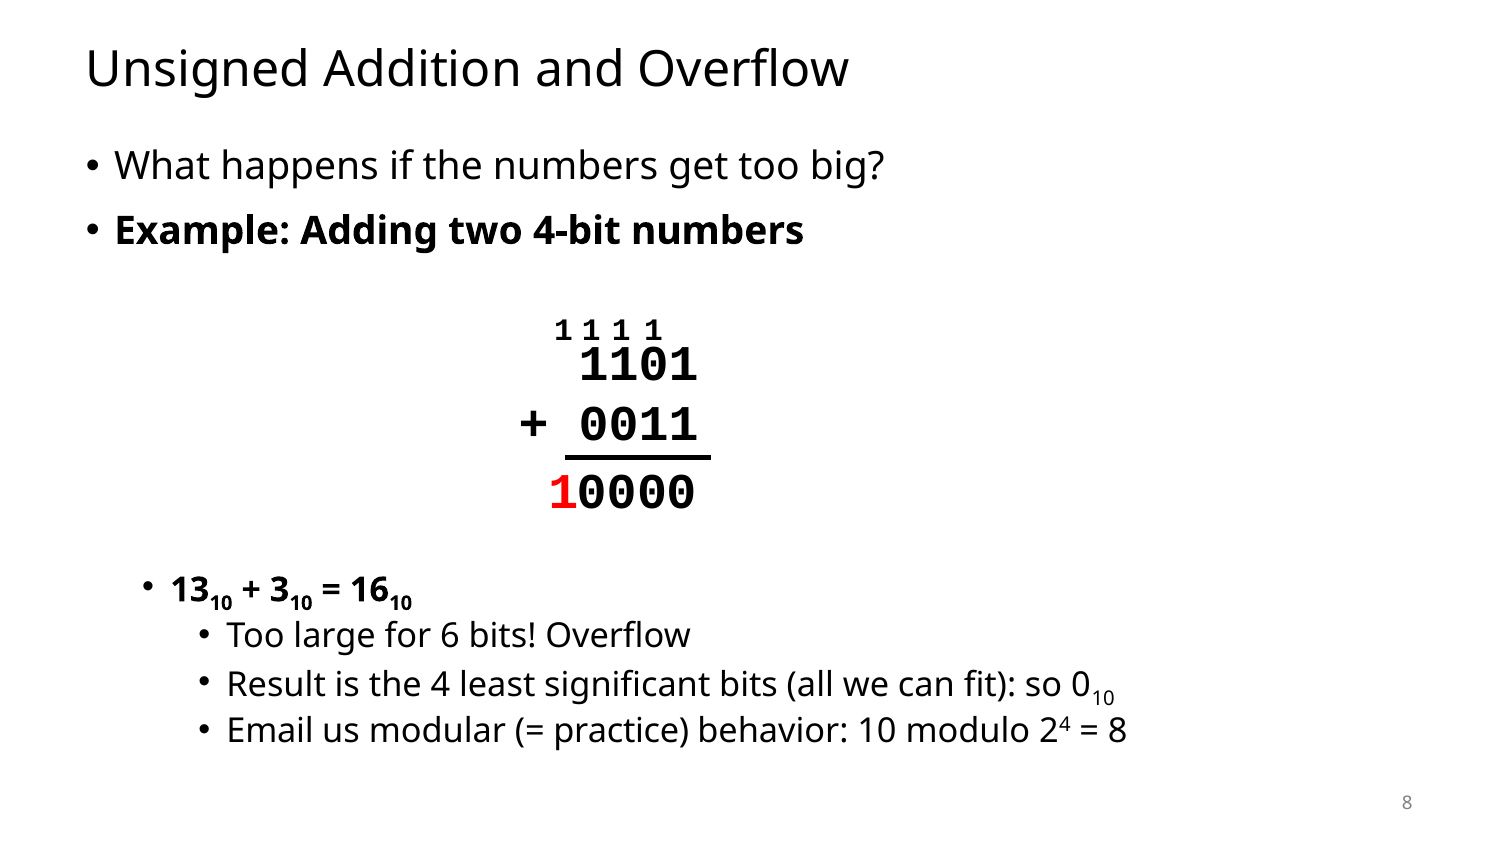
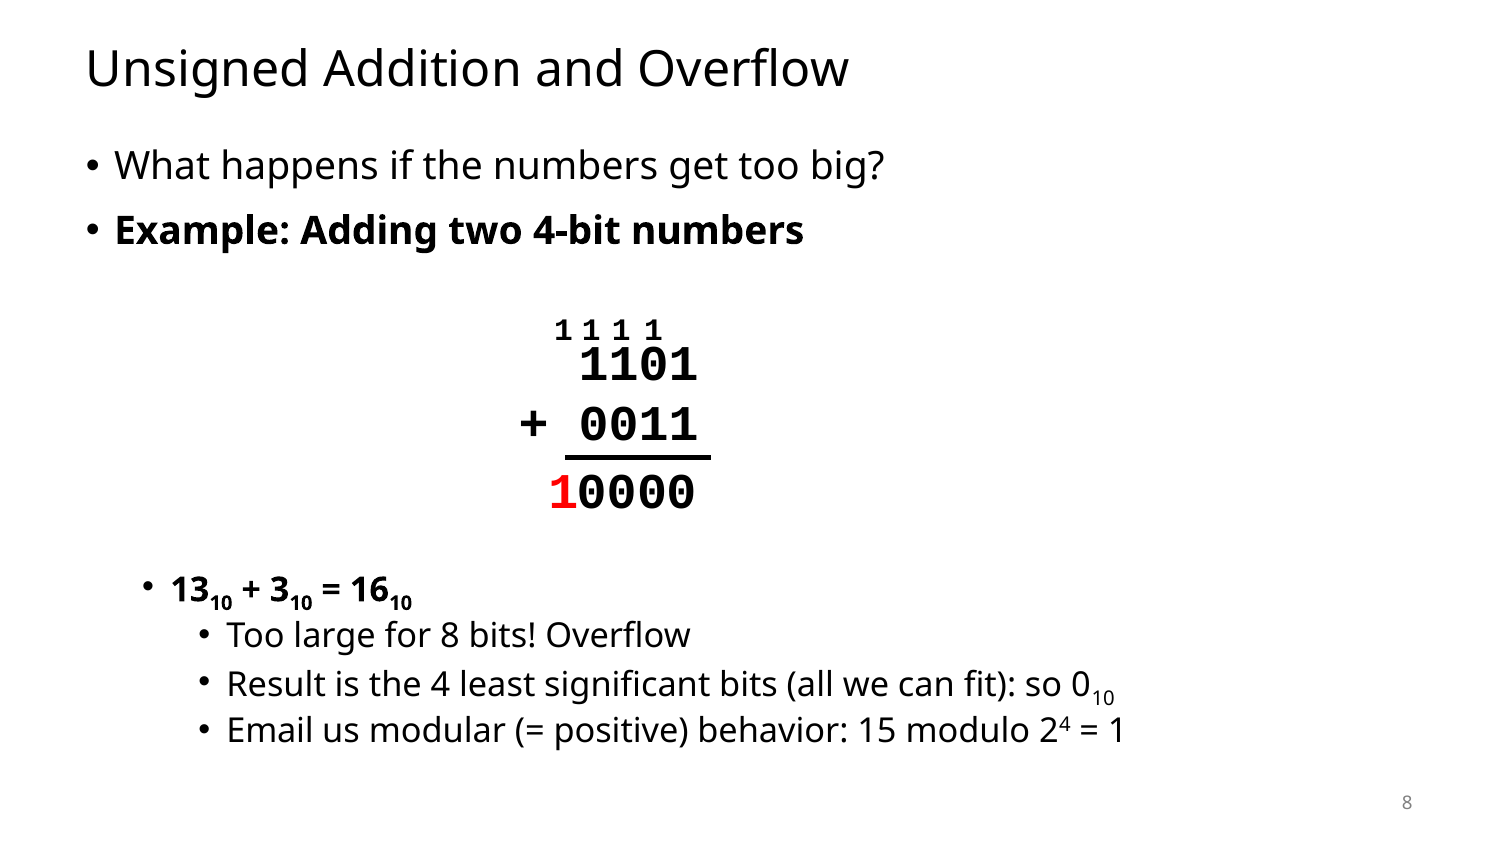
for 6: 6 -> 8 (450, 636)
practice: practice -> positive (621, 731)
behavior 10: 10 -> 15 (877, 731)
8: 8 -> 1 (1118, 731)
